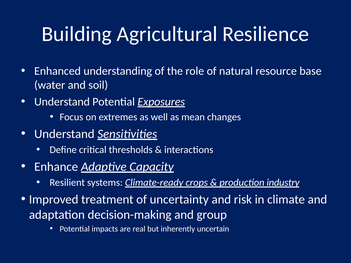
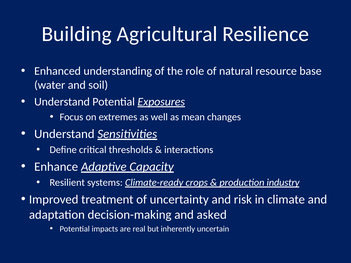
group: group -> asked (212, 215)
